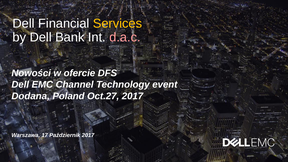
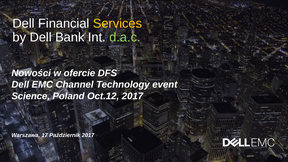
d.a.c colour: pink -> light green (125, 37)
Dodana: Dodana -> Science (31, 96)
Oct.27: Oct.27 -> Oct.12 (103, 96)
